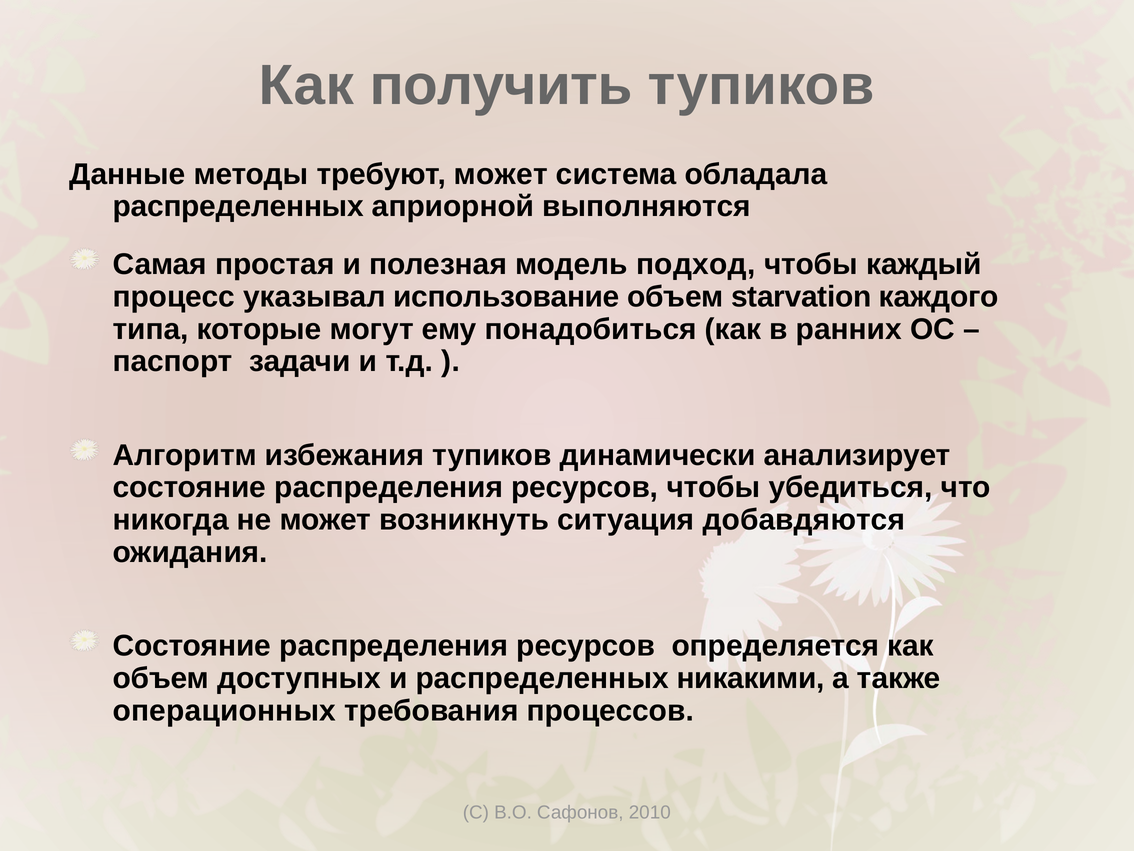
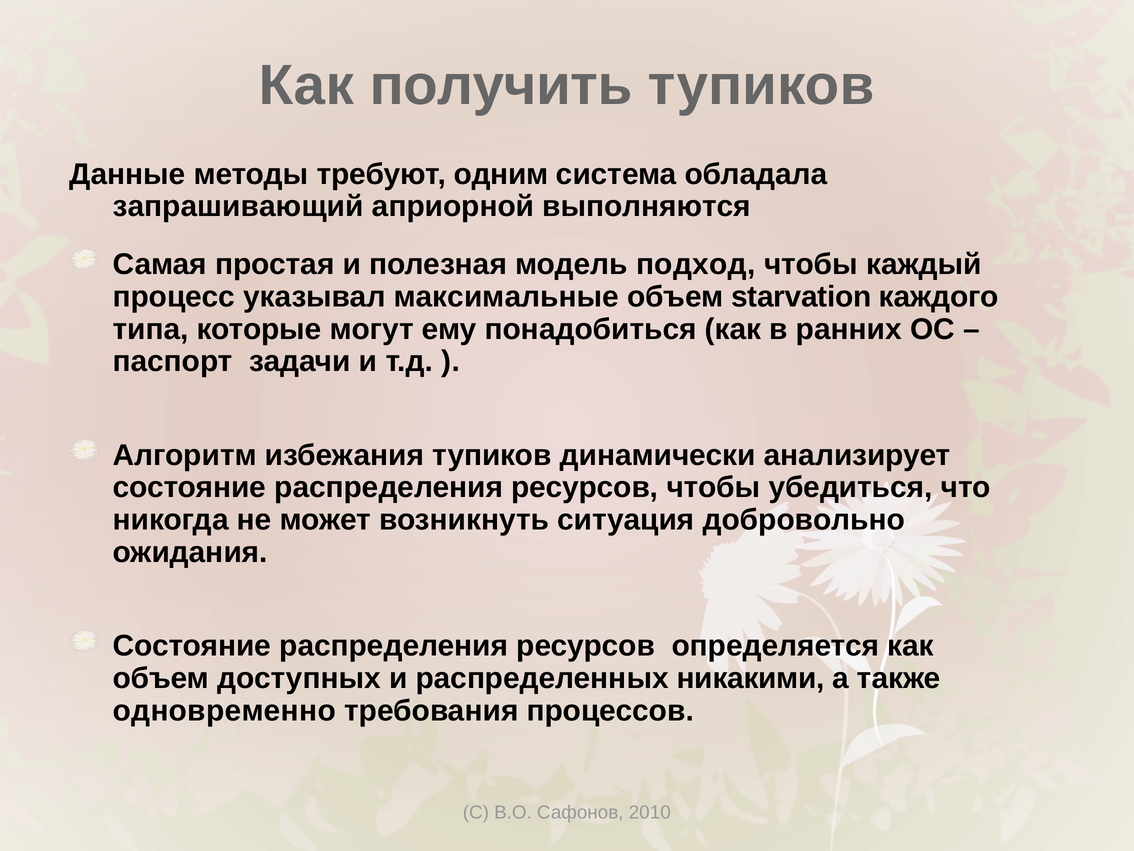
требуют может: может -> одним (501, 174)
распределенных: распределенных -> запрашивающий (238, 206)
использование: использование -> максимальные (506, 297)
добавдяются: добавдяются -> добровольно (804, 520)
операционных: операционных -> одновременно (224, 710)
